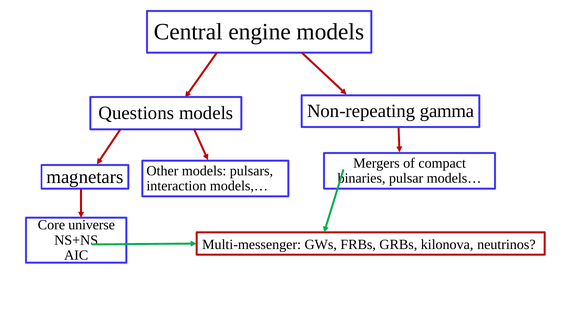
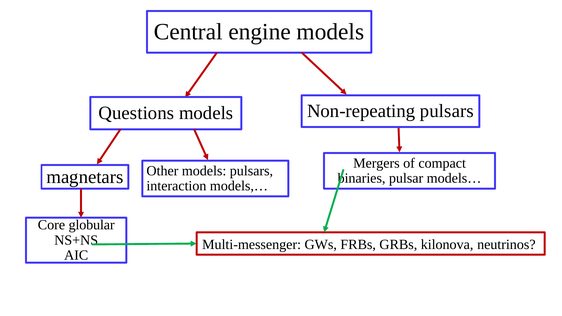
Non-repeating gamma: gamma -> pulsars (447, 111)
universe: universe -> globular (92, 225)
